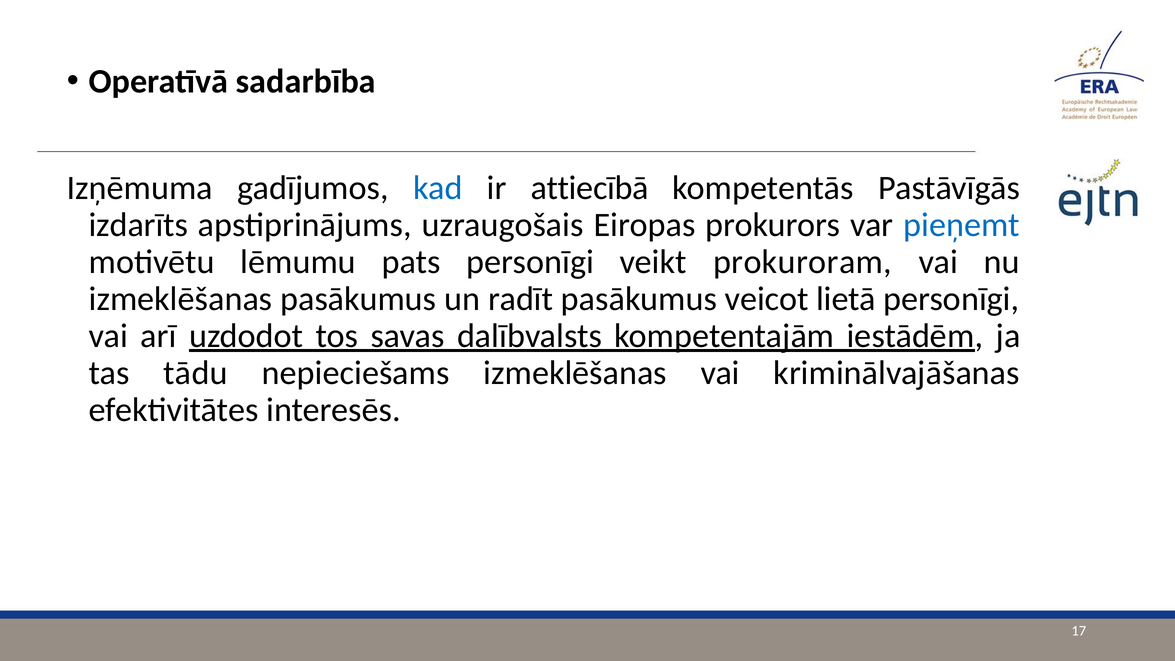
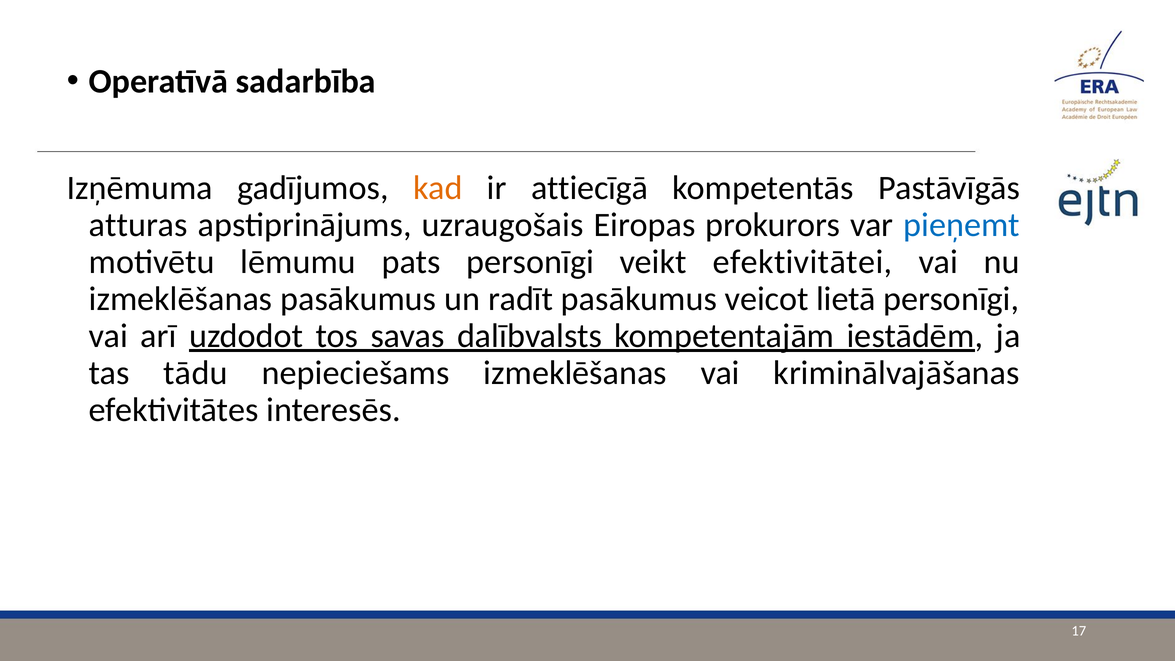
kad colour: blue -> orange (438, 188)
attiecībā: attiecībā -> attiecīgā (590, 188)
izdarīts: izdarīts -> atturas (138, 225)
prokuroram: prokuroram -> efektivitātei (802, 262)
